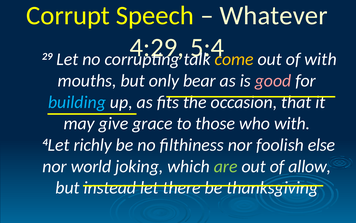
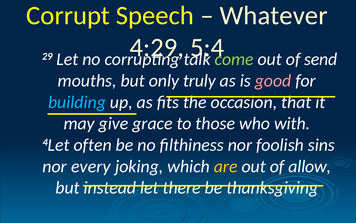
come colour: yellow -> light green (234, 59)
of with: with -> send (321, 59)
bear: bear -> truly (199, 81)
richly: richly -> often (93, 145)
else: else -> sins (321, 145)
world: world -> every (91, 166)
are colour: light green -> yellow (226, 166)
